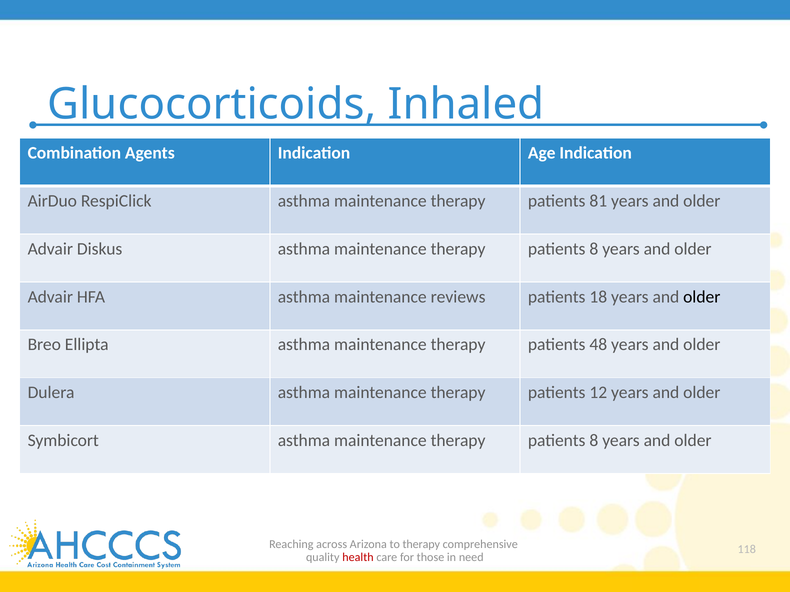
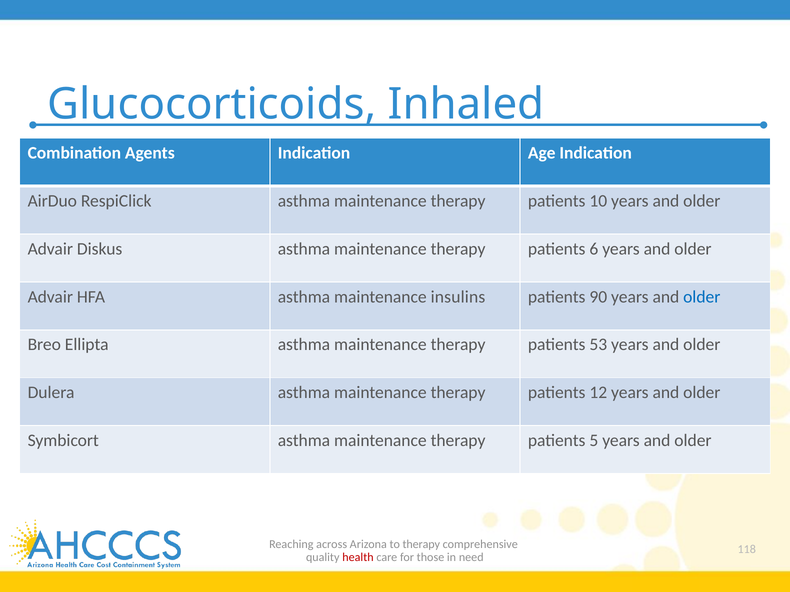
81: 81 -> 10 (598, 201)
8: 8 -> 6 (594, 249)
reviews: reviews -> insulins (458, 297)
18: 18 -> 90 (598, 297)
older colour: black -> blue (702, 297)
48: 48 -> 53 (598, 345)
8: 8 -> 5 (594, 441)
